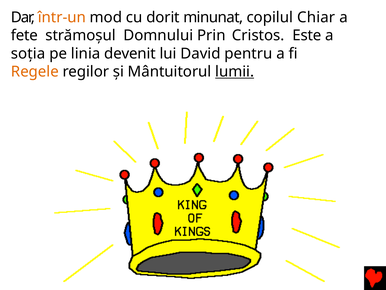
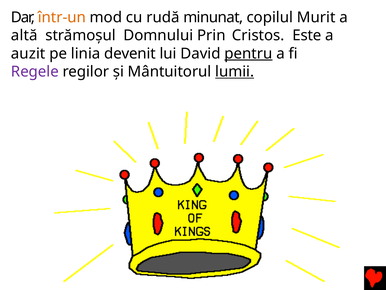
dorit: dorit -> rudă (163, 17)
Chiar: Chiar -> Murit (316, 17)
fete: fete -> altă (24, 35)
soţia: soţia -> auzit (28, 53)
pentru underline: none -> present (248, 53)
Regele colour: orange -> purple (35, 71)
